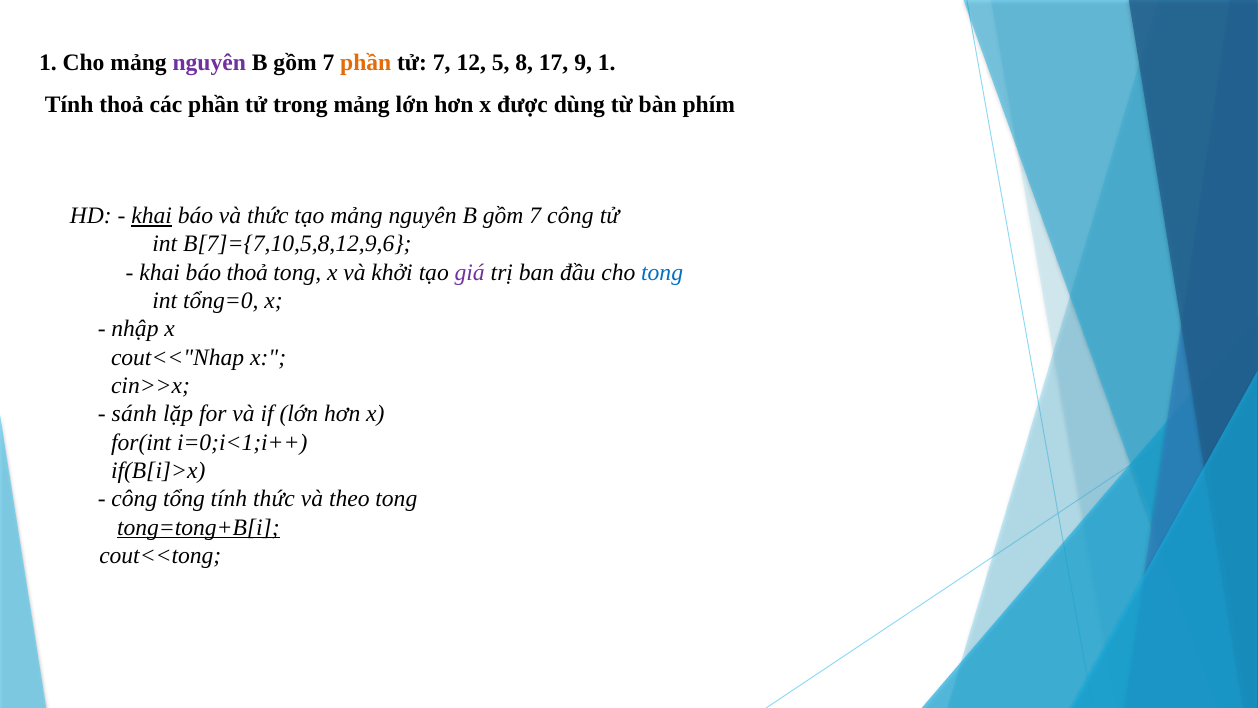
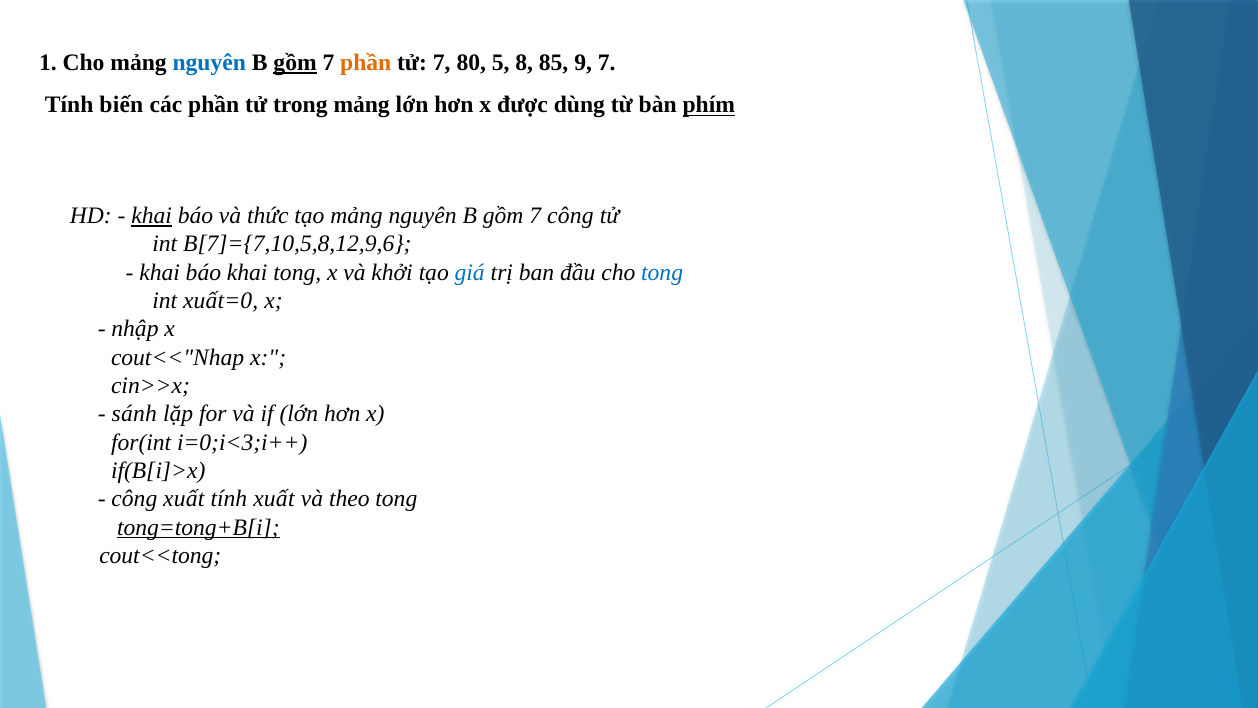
nguyên colour: purple -> blue (209, 63)
gồm underline: none -> present (295, 63)
12: 12 -> 80 (471, 63)
17: 17 -> 85 (554, 63)
9 1: 1 -> 7 (607, 63)
Tính thoả: thoả -> biến (121, 105)
phím underline: none -> present (709, 105)
báo thoả: thoả -> khai (247, 272)
giá colour: purple -> blue (470, 272)
tổng=0: tổng=0 -> xuất=0 (221, 301)
i=0;i<1;i++: i=0;i<1;i++ -> i=0;i<3;i++ (242, 442)
công tổng: tổng -> xuất (184, 499)
tính thức: thức -> xuất (274, 499)
